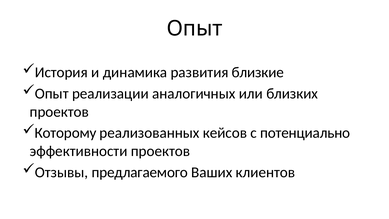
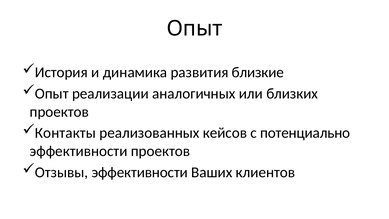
Которому: Которому -> Контакты (65, 133)
Отзывы предлагаемого: предлагаемого -> эффективности (140, 172)
